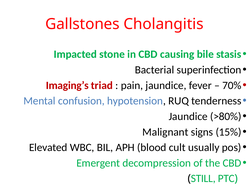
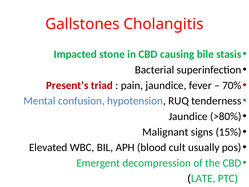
Imaging’s: Imaging’s -> Present’s (67, 85)
STILL: STILL -> LATE (203, 178)
